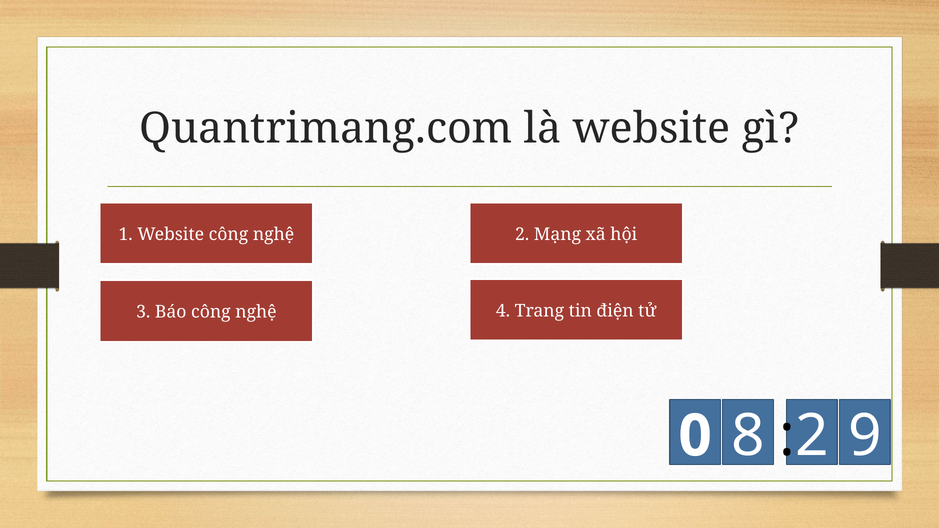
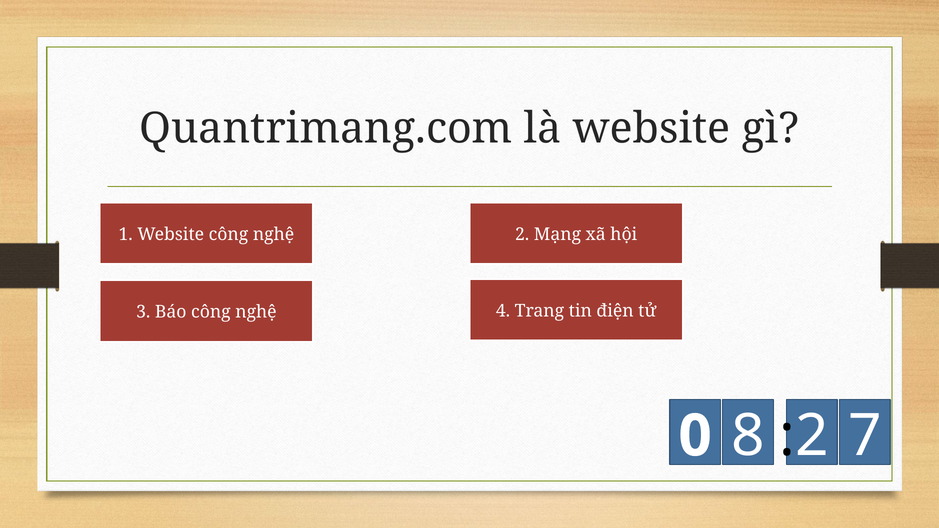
9: 9 -> 7 (865, 436)
